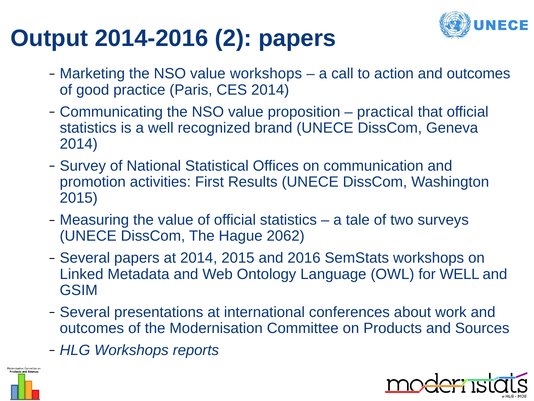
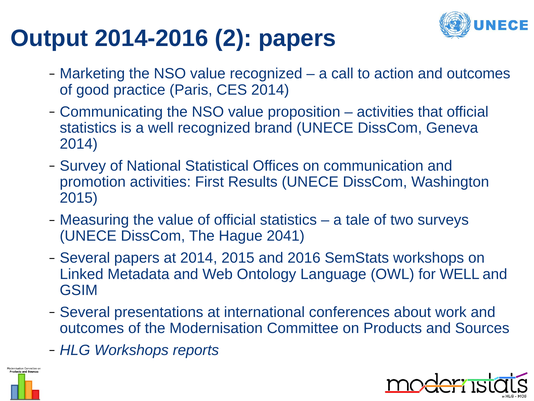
value workshops: workshops -> recognized (266, 74)
practical: practical -> activities (385, 112)
2062: 2062 -> 2041 (286, 236)
